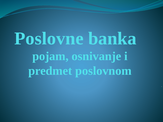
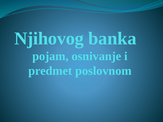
Poslovne: Poslovne -> Njihovog (49, 39)
